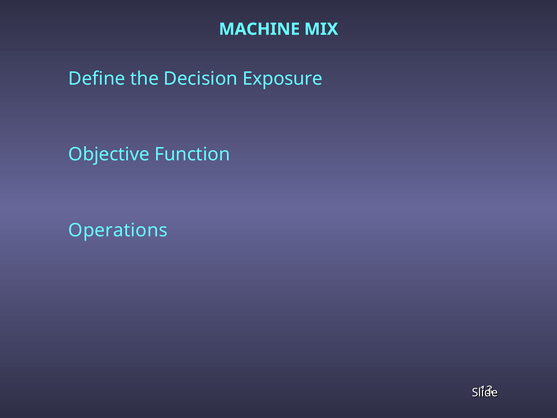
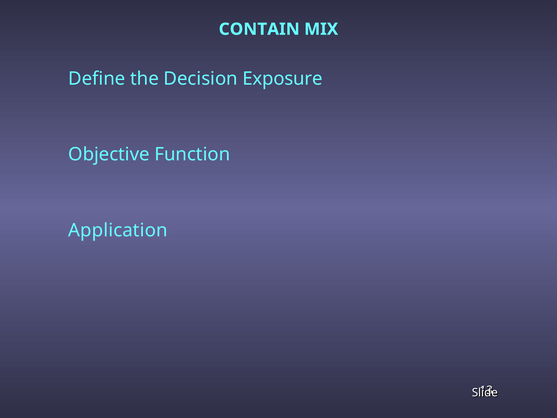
MACHINE: MACHINE -> CONTAIN (259, 29)
Operations: Operations -> Application (118, 230)
